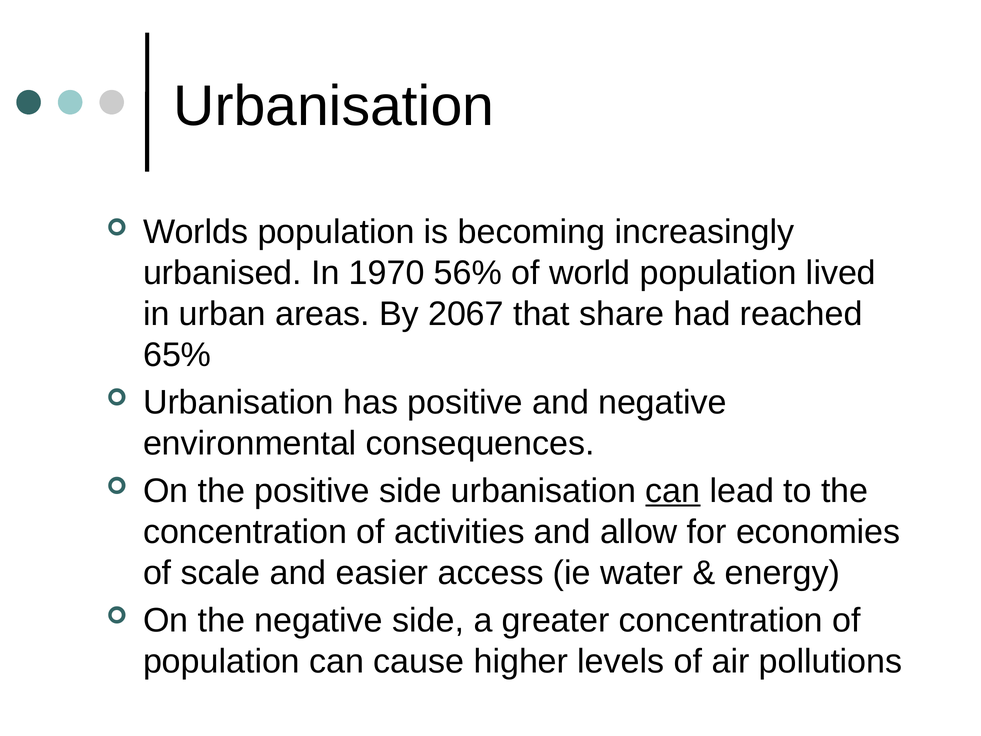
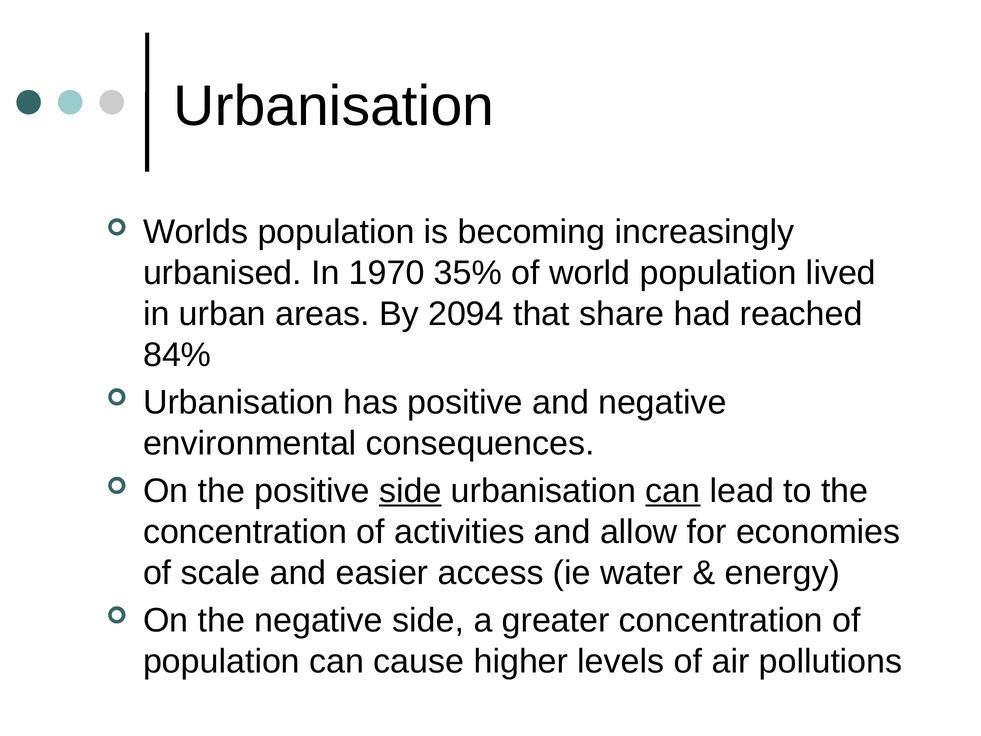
56%: 56% -> 35% (468, 273)
2067: 2067 -> 2094 (466, 314)
65%: 65% -> 84% (177, 355)
side underline: none -> present (410, 491)
